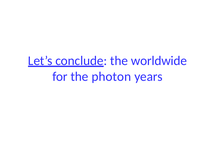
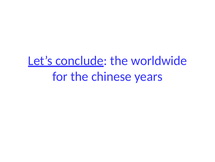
photon: photon -> chinese (111, 76)
